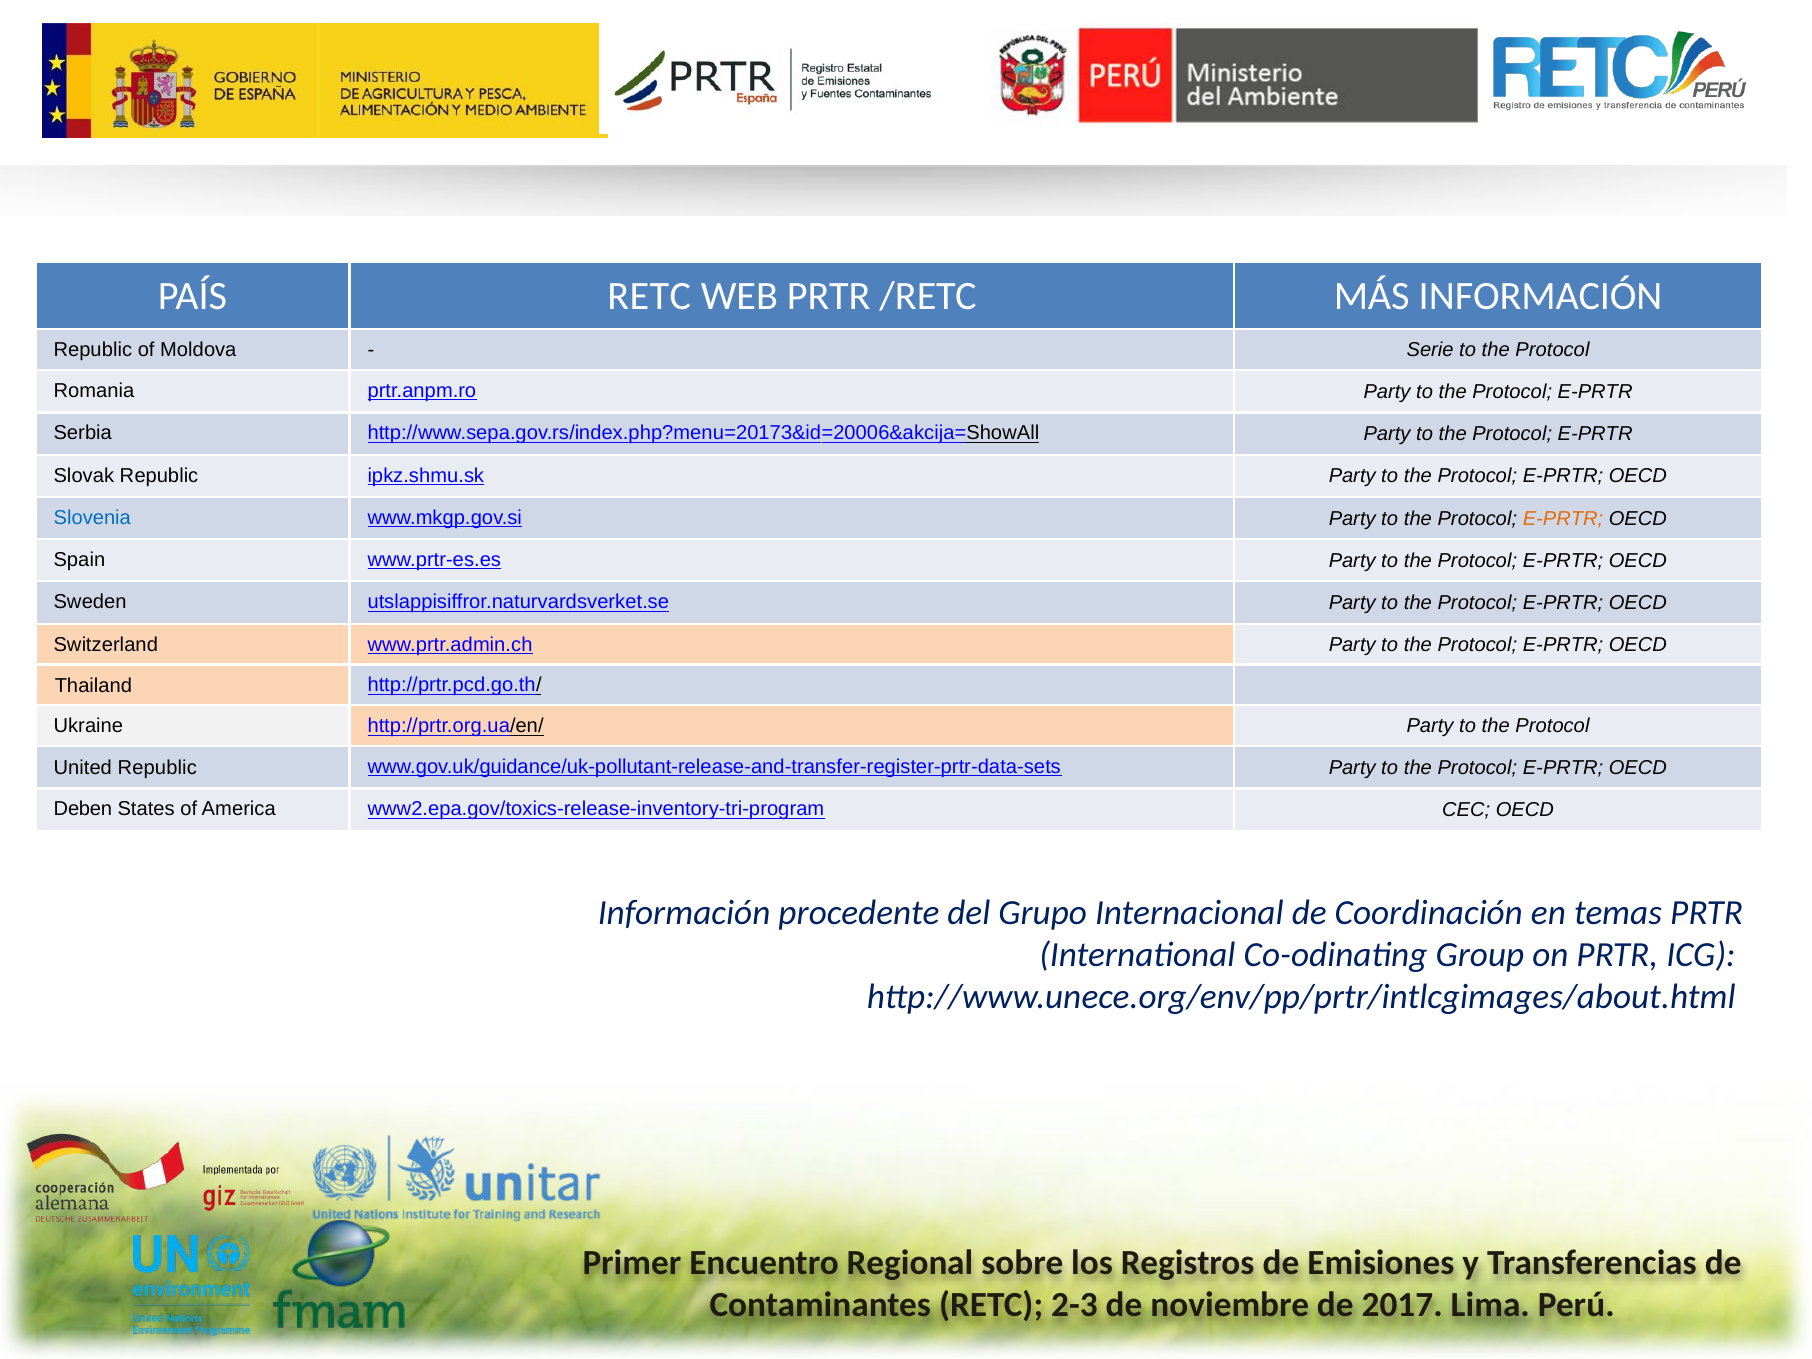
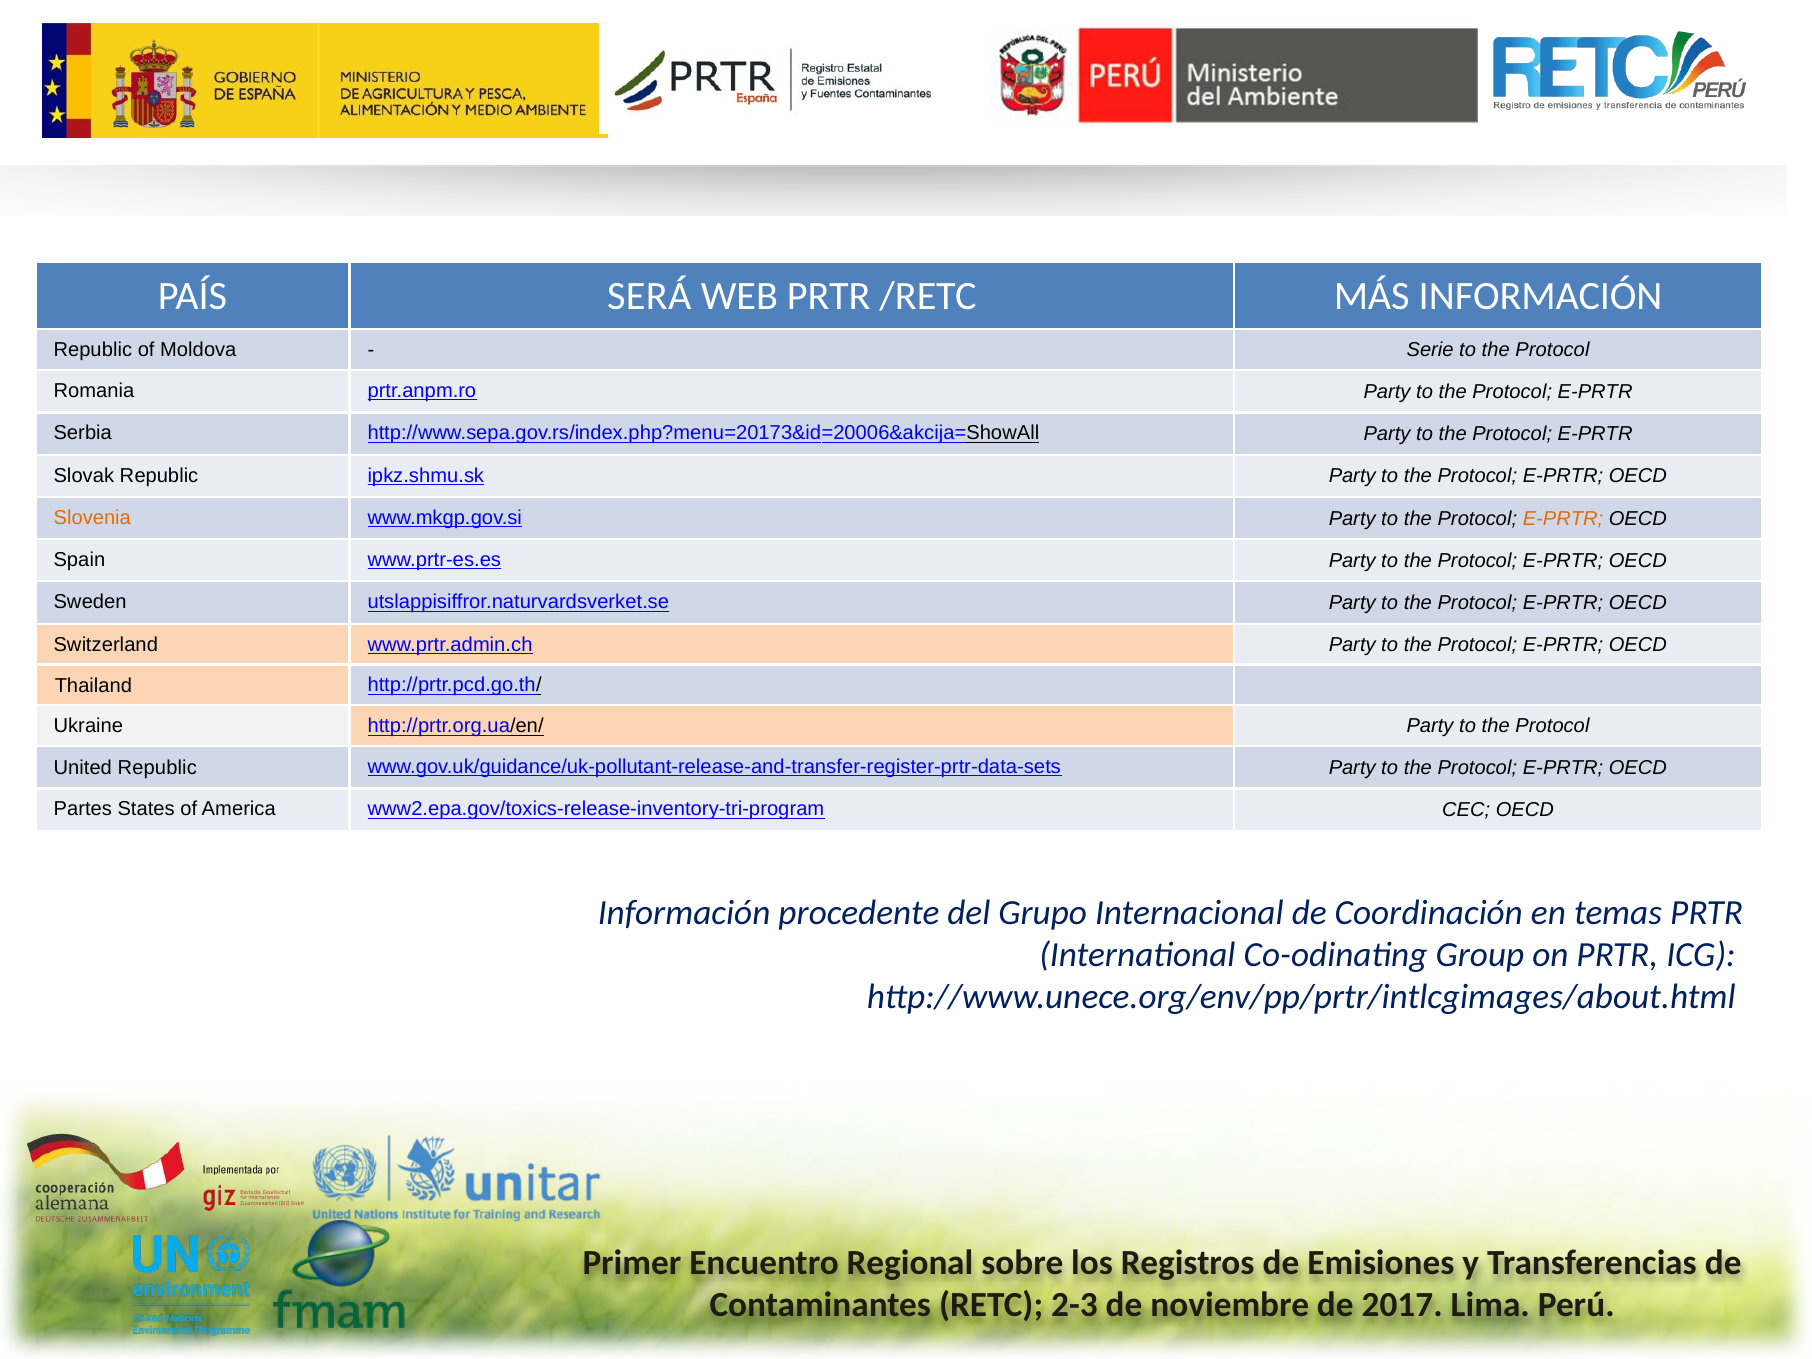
PAÍS RETC: RETC -> SERÁ (649, 296)
Slovenia colour: blue -> orange (92, 518)
Deben: Deben -> Partes (83, 809)
